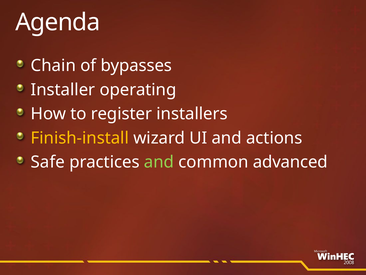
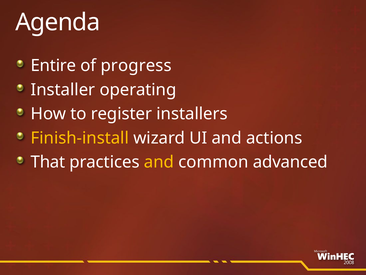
Chain: Chain -> Entire (53, 66)
bypasses: bypasses -> progress (136, 66)
Safe: Safe -> That (48, 162)
and colour: light green -> yellow (159, 162)
